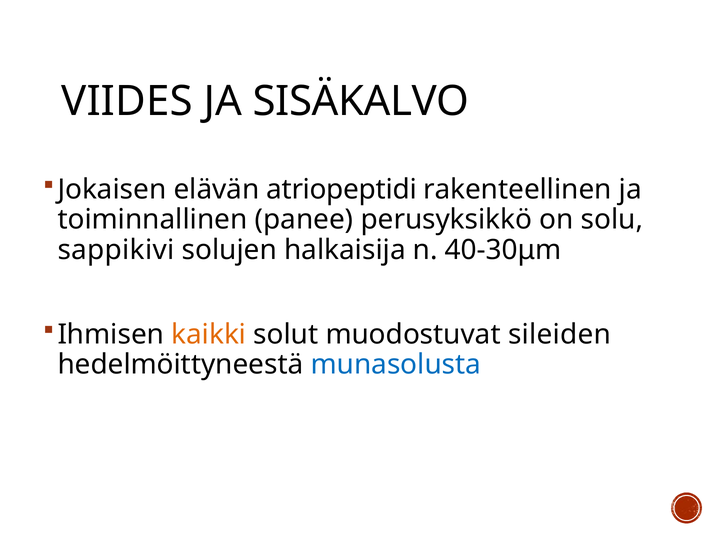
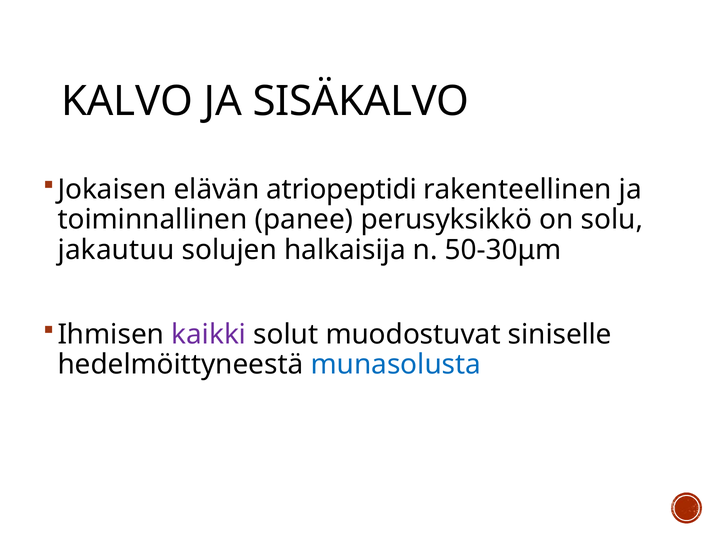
VIIDES: VIIDES -> KALVO (127, 101)
sappikivi: sappikivi -> jakautuu (116, 250)
40-30μm: 40-30μm -> 50-30μm (503, 250)
kaikki colour: orange -> purple (209, 334)
sileiden: sileiden -> siniselle (560, 334)
